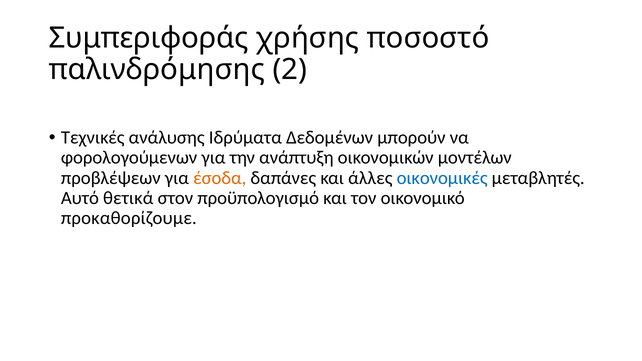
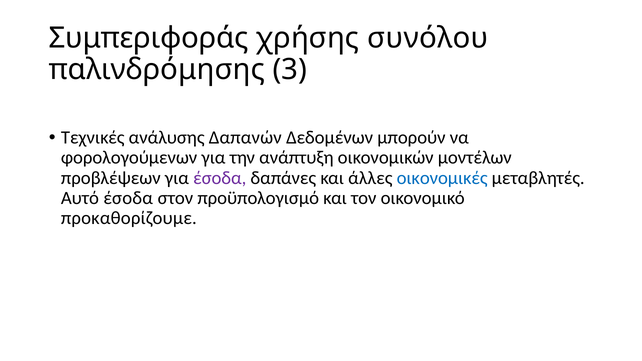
ποσοστό: ποσοστό -> συνόλου (428, 38)
2: 2 -> 3 (290, 70)
Ιδρύματα: Ιδρύματα -> Δαπανών (245, 138)
έσοδα colour: orange -> purple (220, 178)
Αυτό θετικά: θετικά -> έσοδα (128, 198)
